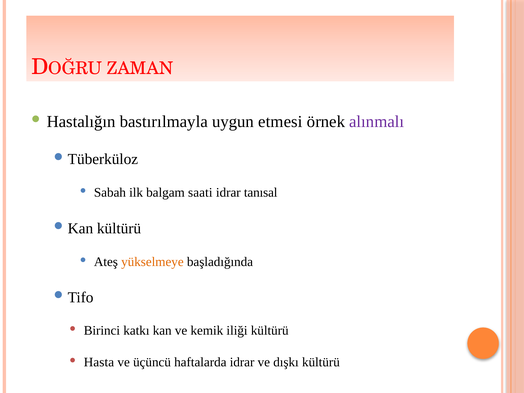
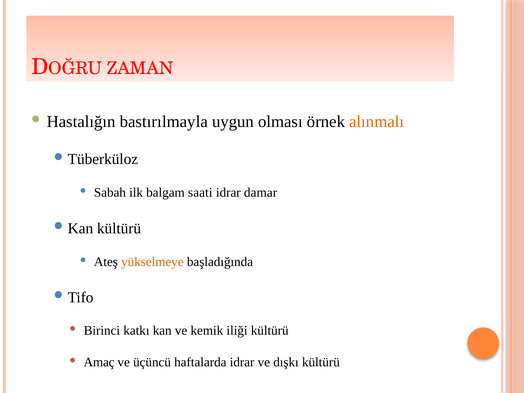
etmesi: etmesi -> olması (280, 122)
alınmalı colour: purple -> orange (377, 122)
tanısal: tanısal -> damar (261, 193)
Hasta: Hasta -> Amaç (99, 362)
